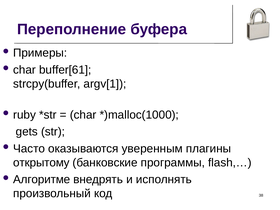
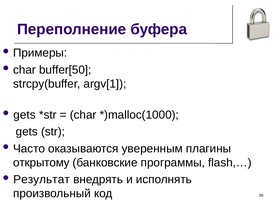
buffer[61: buffer[61 -> buffer[50 (65, 70)
ruby: ruby -> gets (24, 115)
Алгоритме: Алгоритме -> Результат (42, 180)
